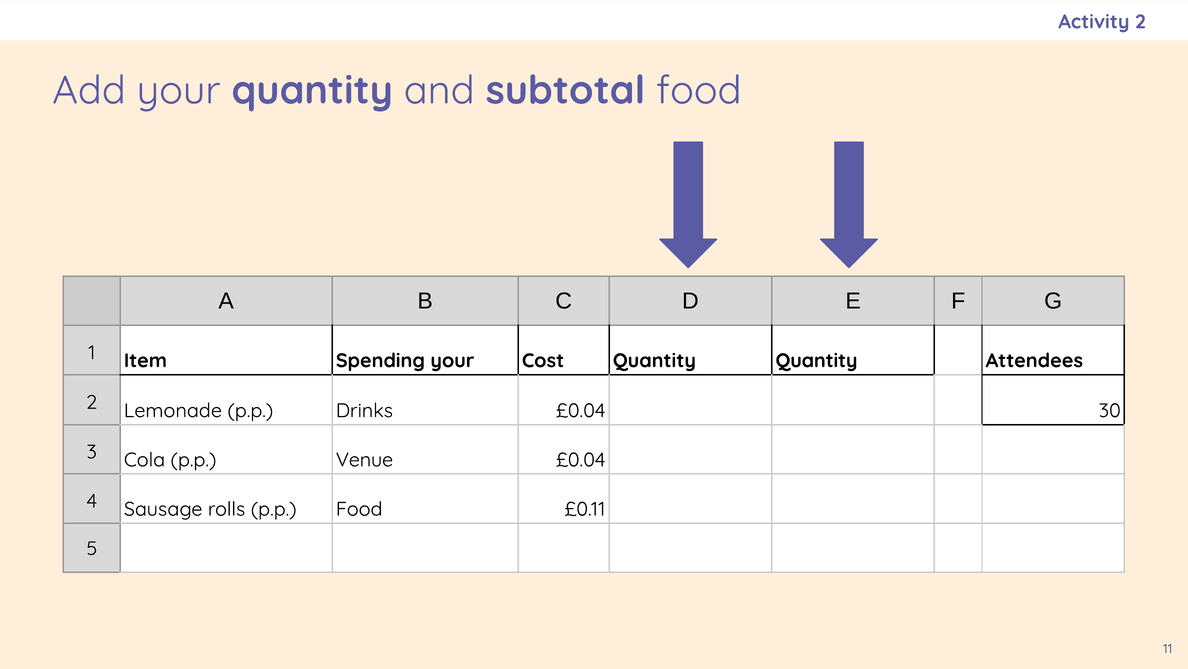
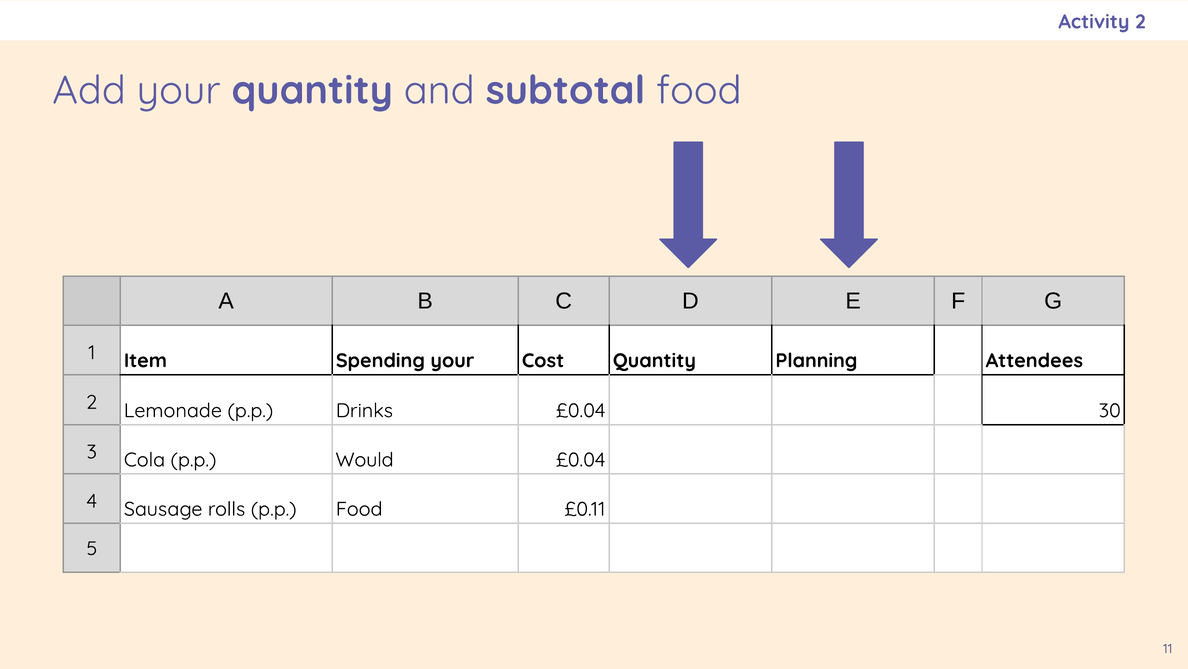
Quantity Quantity: Quantity -> Planning (816, 360)
Venue: Venue -> Would (365, 459)
